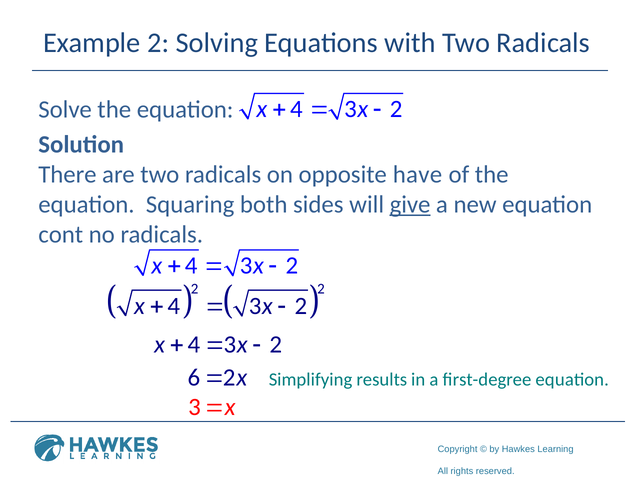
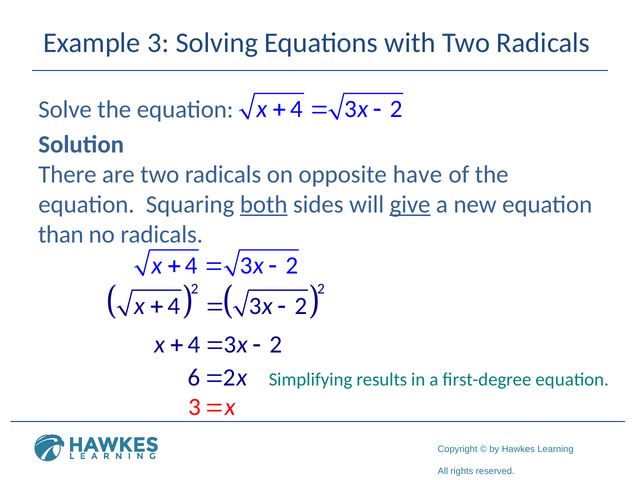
Example 2: 2 -> 3 (158, 43)
both underline: none -> present (264, 204)
cont: cont -> than (61, 234)
